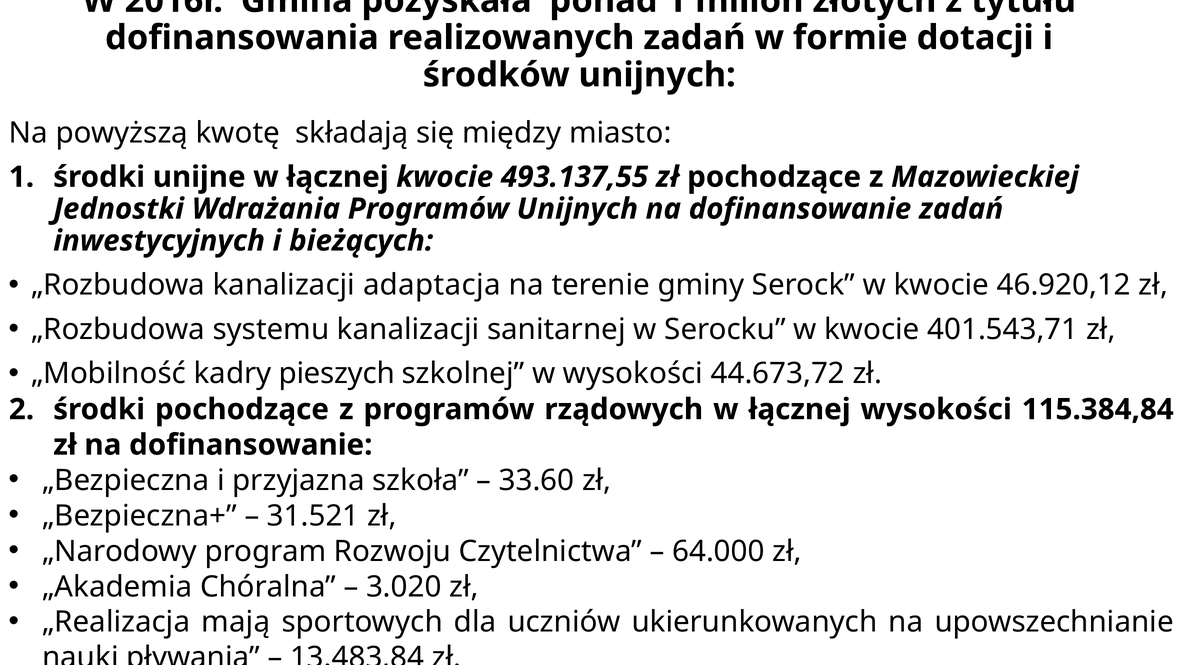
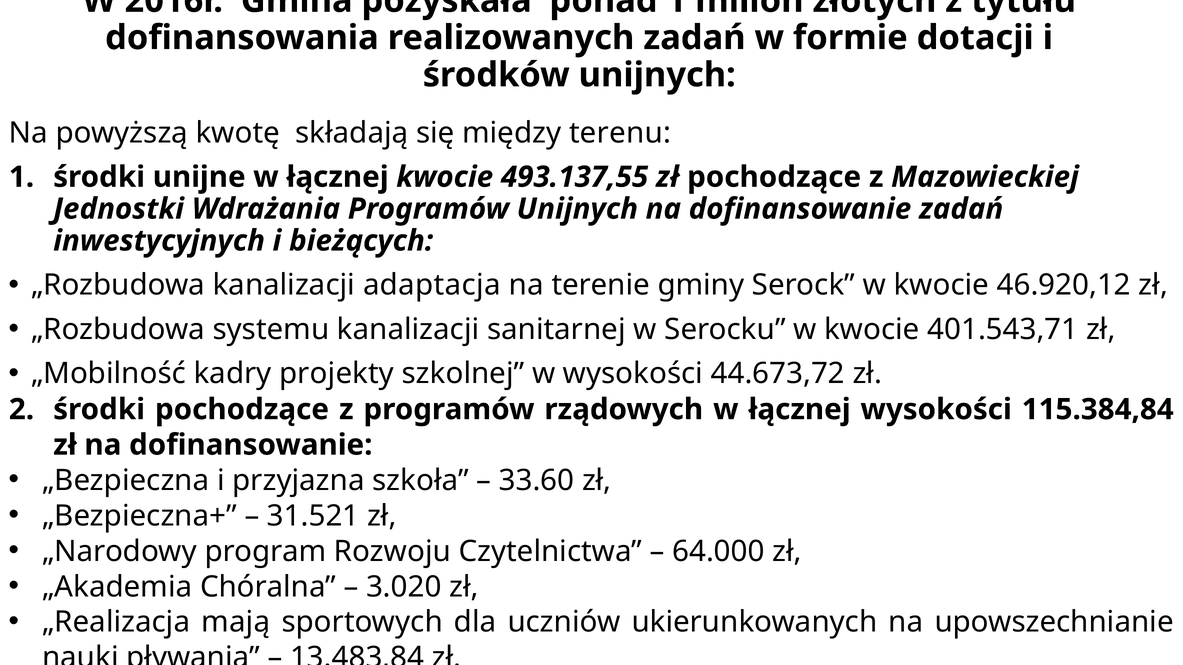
miasto: miasto -> terenu (620, 133)
pieszych: pieszych -> projekty (337, 374)
